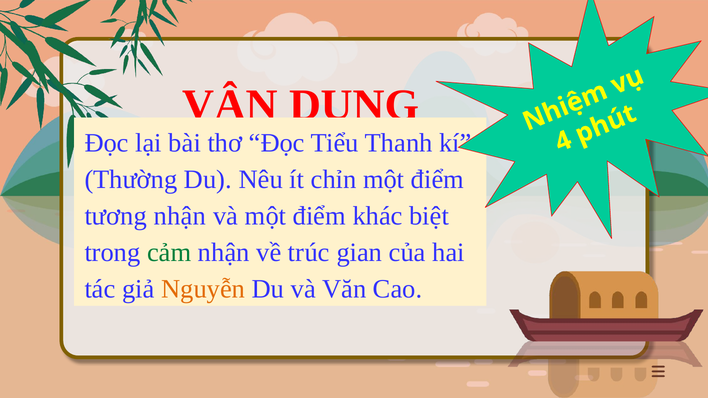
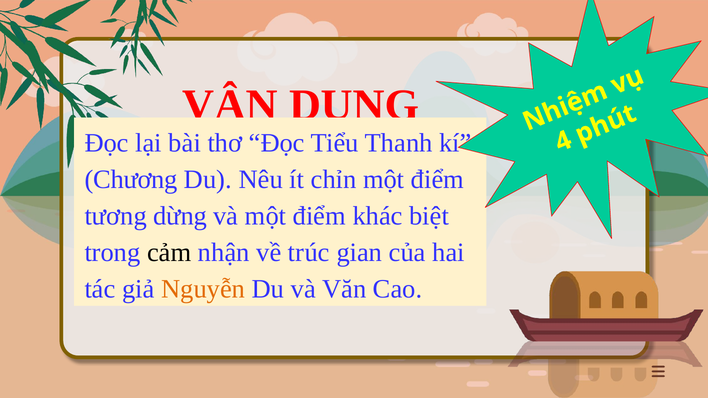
Thường: Thường -> Chương (131, 179)
tương nhận: nhận -> dừng (180, 216)
cảm colour: green -> black (169, 253)
